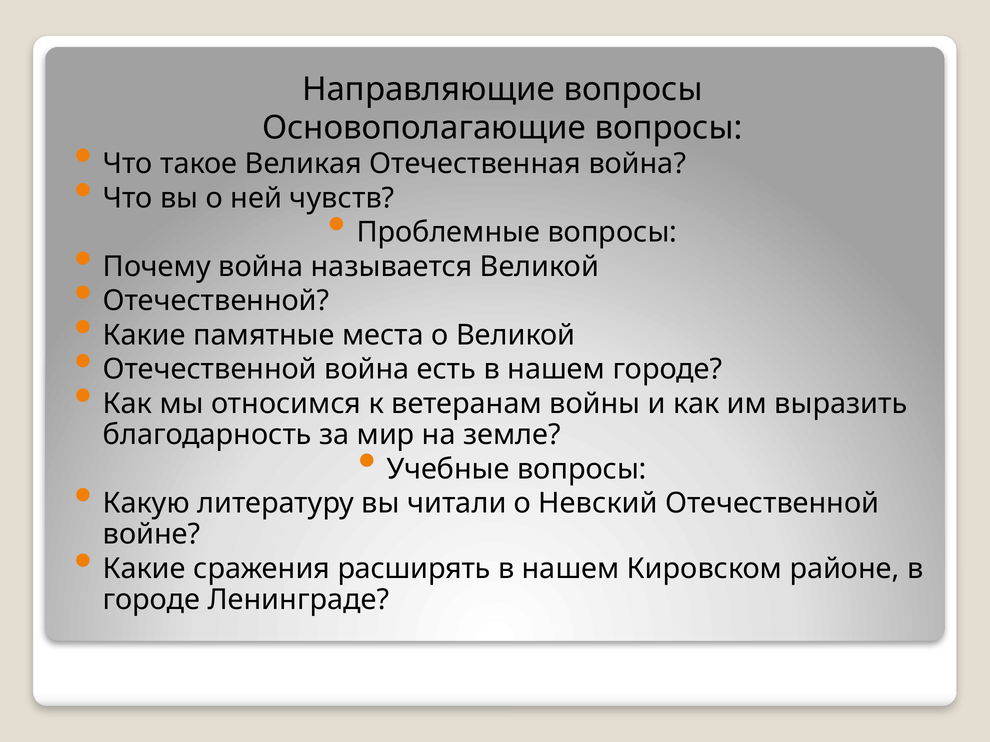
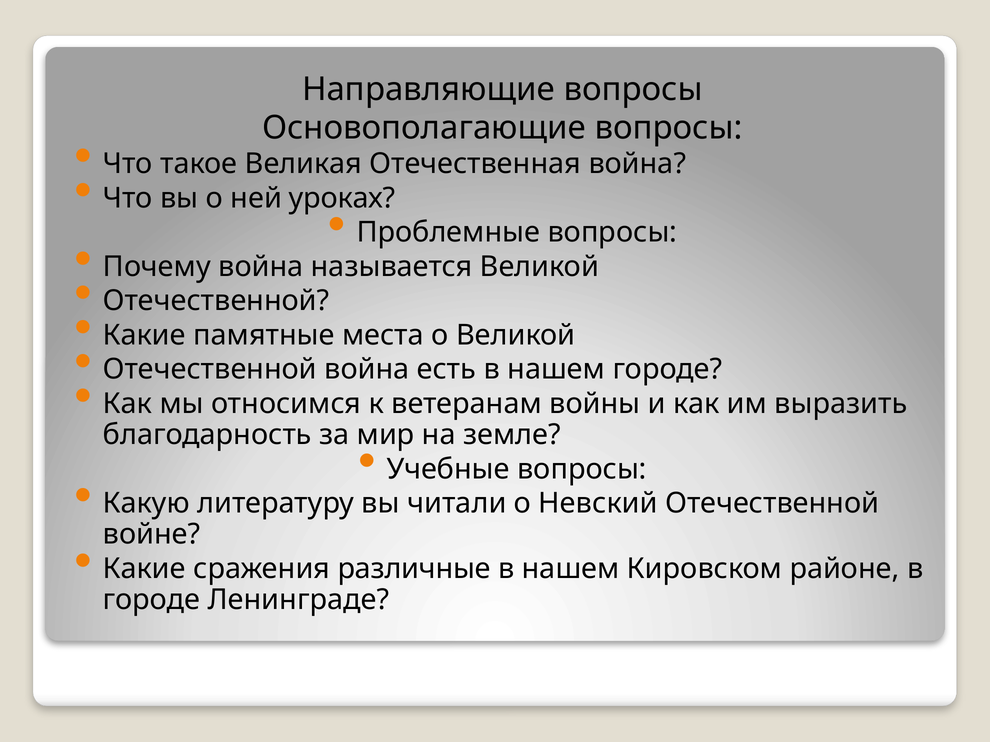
чувств: чувств -> уроках (342, 198)
расширять: расширять -> различные (414, 569)
